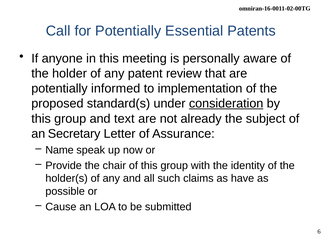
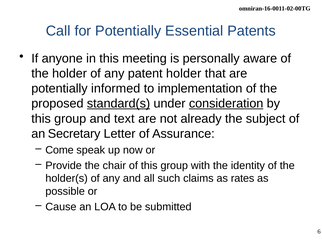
patent review: review -> holder (184, 73)
standard(s underline: none -> present (119, 103)
Name: Name -> Come (59, 150)
have: have -> rates (243, 178)
